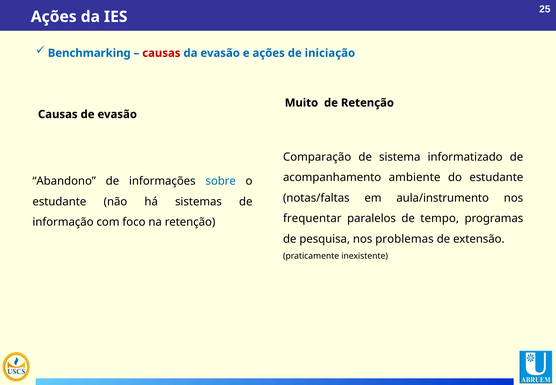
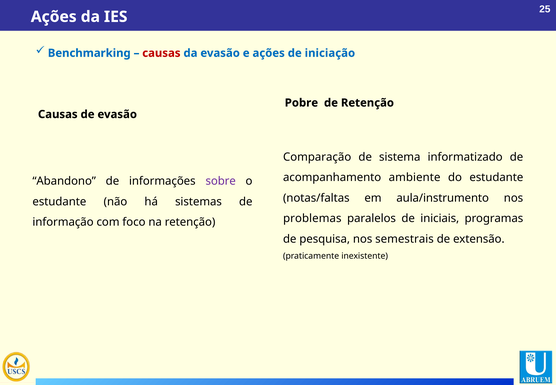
Muito: Muito -> Pobre (301, 103)
sobre colour: blue -> purple (221, 181)
frequentar: frequentar -> problemas (312, 218)
tempo: tempo -> iniciais (440, 218)
problemas: problemas -> semestrais (404, 239)
